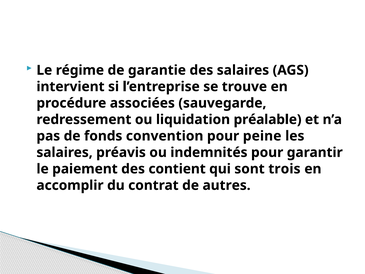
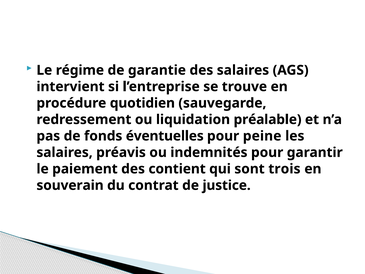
associées: associées -> quotidien (142, 103)
convention: convention -> éventuelles (165, 136)
accomplir: accomplir -> souverain (70, 185)
autres: autres -> justice (227, 185)
